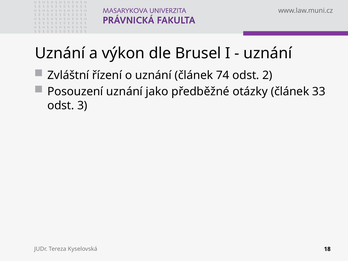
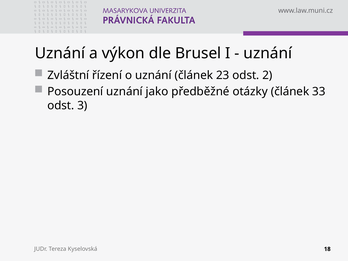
74: 74 -> 23 (223, 75)
